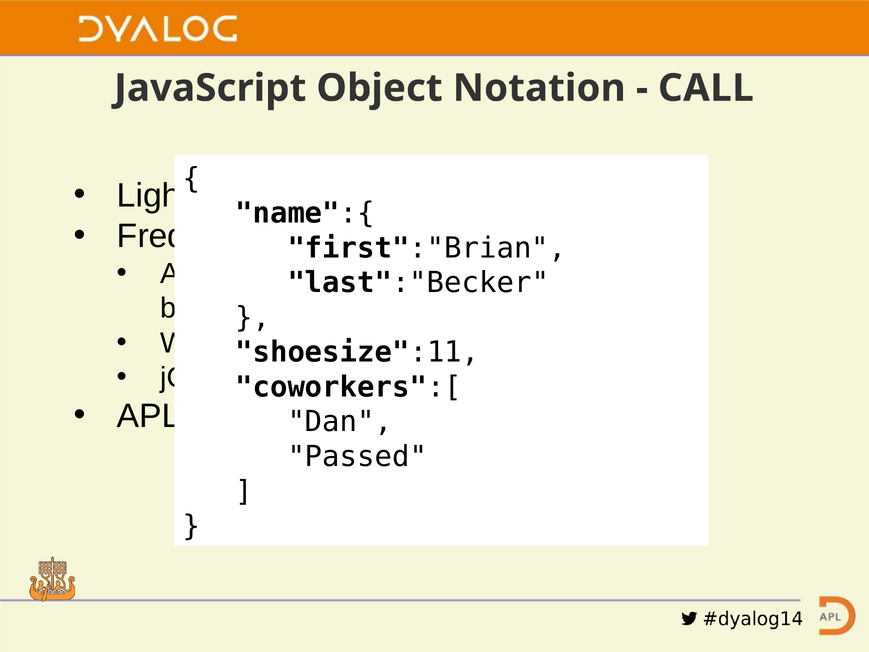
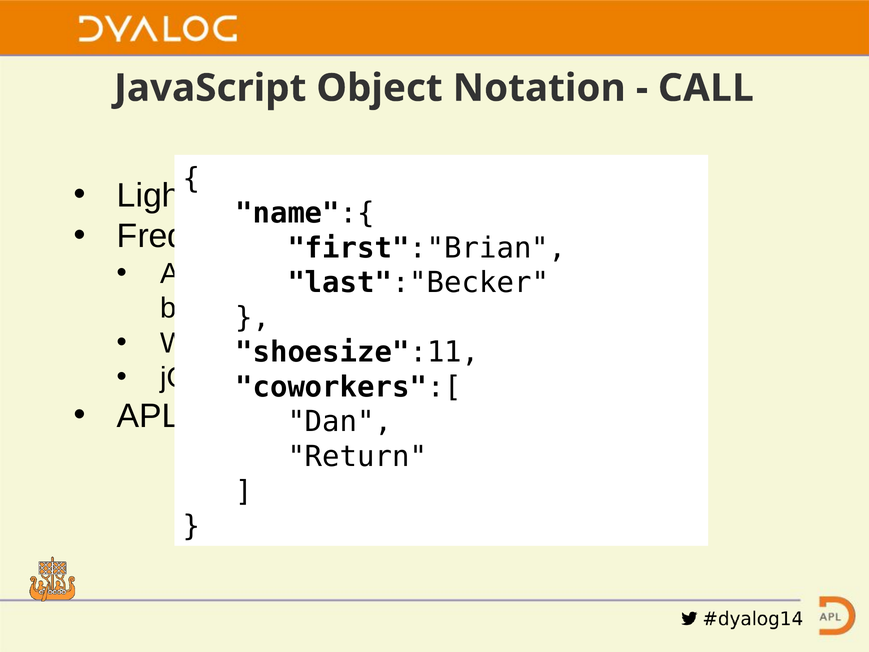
Passed: Passed -> Return (357, 457)
